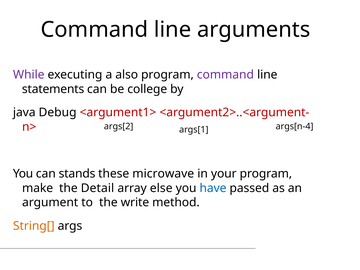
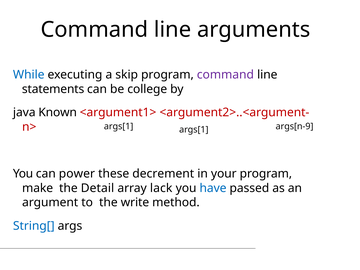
While colour: purple -> blue (29, 75)
also: also -> skip (127, 75)
Debug: Debug -> Known (58, 113)
args[2: args[2 -> args[1 (119, 126)
args[n-4: args[n-4 -> args[n-9 (295, 126)
stands: stands -> power (77, 174)
microwave: microwave -> decrement (163, 174)
else: else -> lack (161, 188)
String[ colour: orange -> blue (34, 226)
